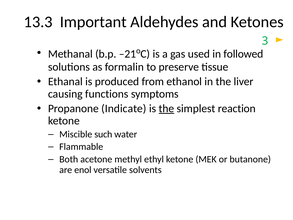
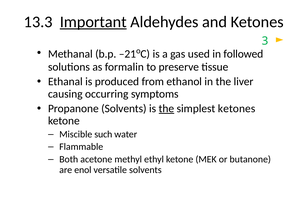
Important underline: none -> present (93, 22)
functions: functions -> occurring (107, 94)
Propanone Indicate: Indicate -> Solvents (124, 108)
simplest reaction: reaction -> ketones (237, 108)
